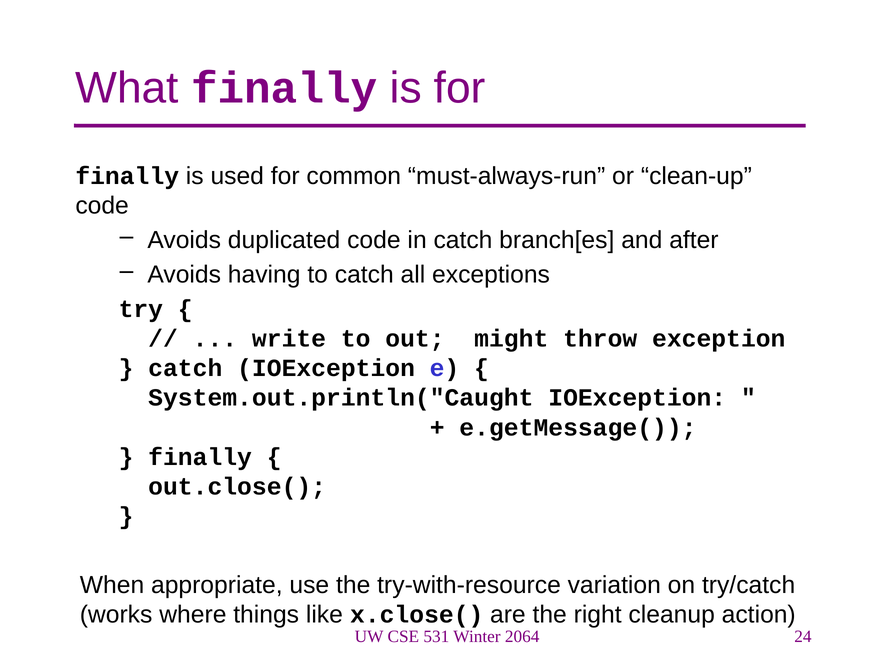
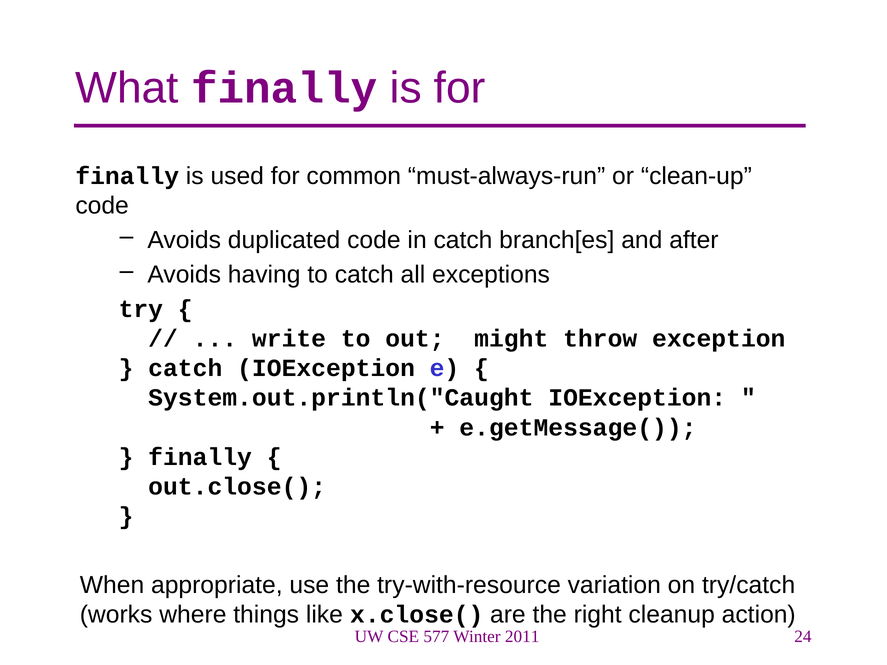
531: 531 -> 577 (436, 637)
2064: 2064 -> 2011 (522, 637)
